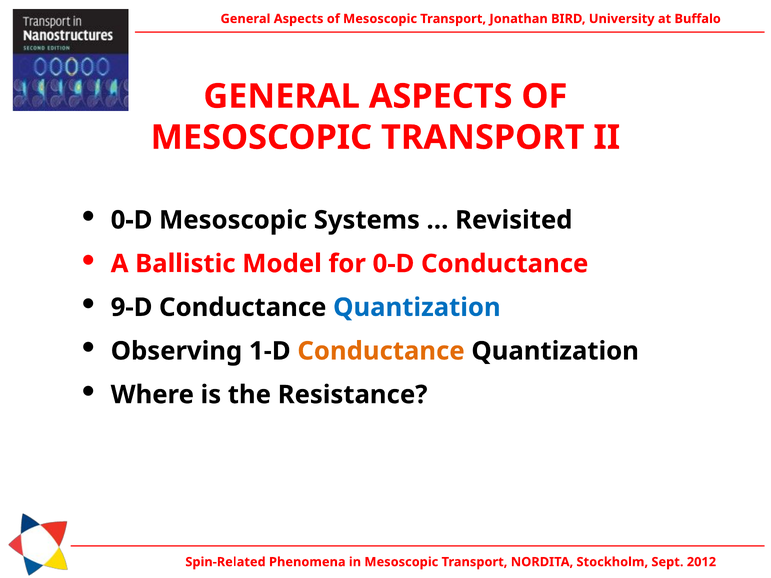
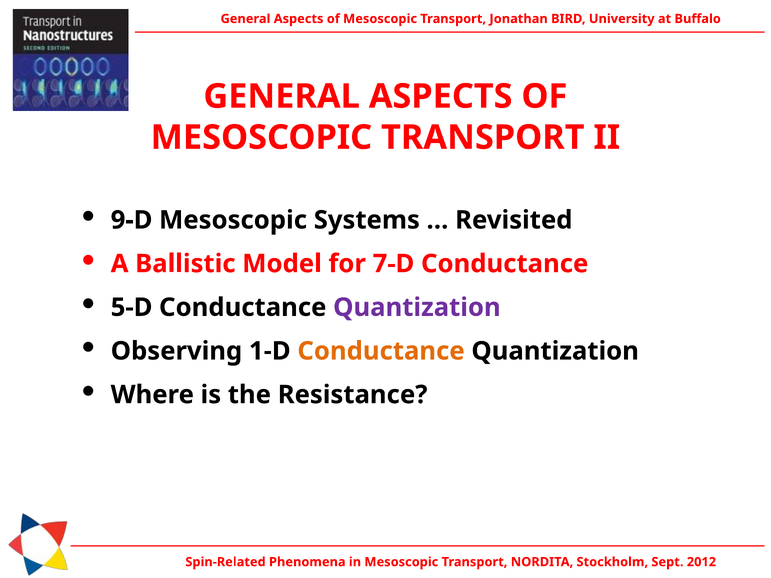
0-D: 0-D -> 9-D (132, 220)
for 0-D: 0-D -> 7-D (393, 264)
9-D: 9-D -> 5-D (132, 308)
Quantization colour: blue -> purple (417, 308)
